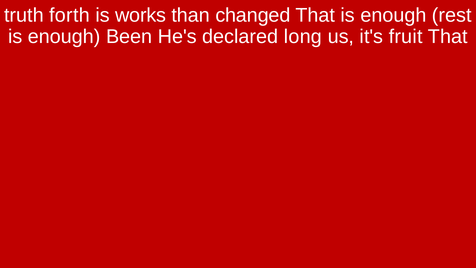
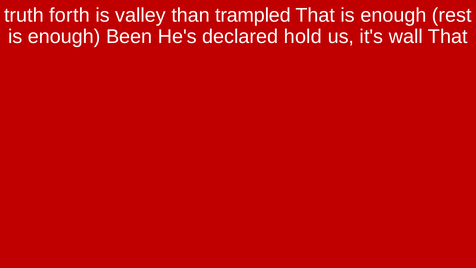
works: works -> valley (141, 15)
changed: changed -> trampled (253, 15)
long: long -> hold (303, 37)
fruit: fruit -> wall (406, 37)
